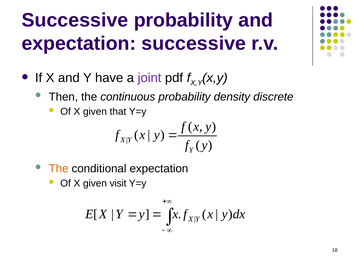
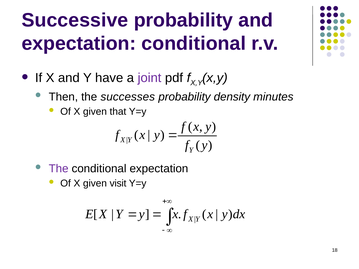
expectation successive: successive -> conditional (194, 44)
continuous: continuous -> successes (128, 97)
discrete: discrete -> minutes (273, 97)
The colour: orange -> purple (59, 169)
